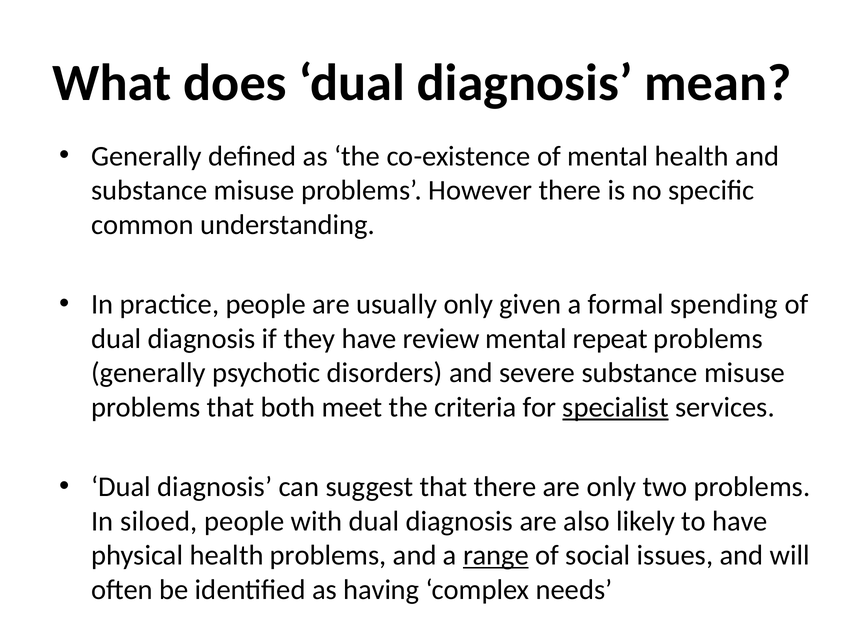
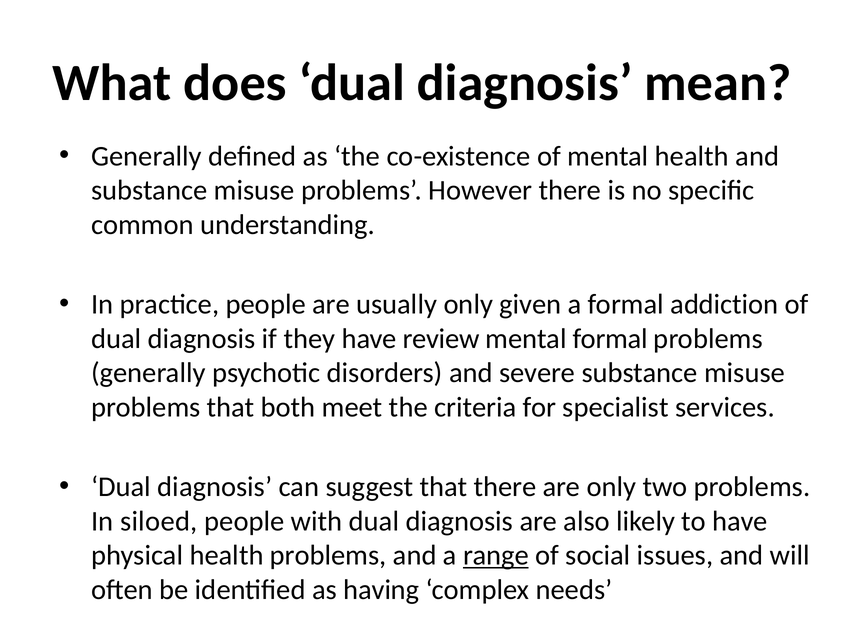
spending: spending -> addiction (724, 305)
mental repeat: repeat -> formal (610, 339)
specialist underline: present -> none (616, 408)
